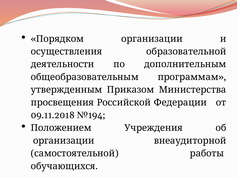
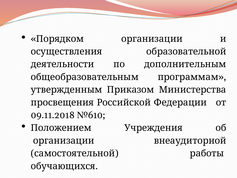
№194: №194 -> №610 (91, 115)
